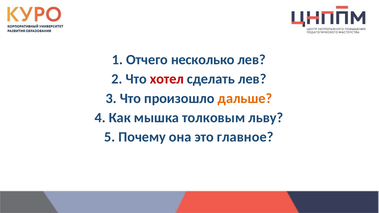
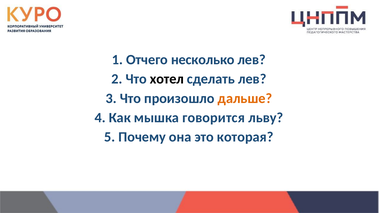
хотел colour: red -> black (167, 79)
толковым: толковым -> говорится (214, 118)
главное: главное -> которая (245, 137)
